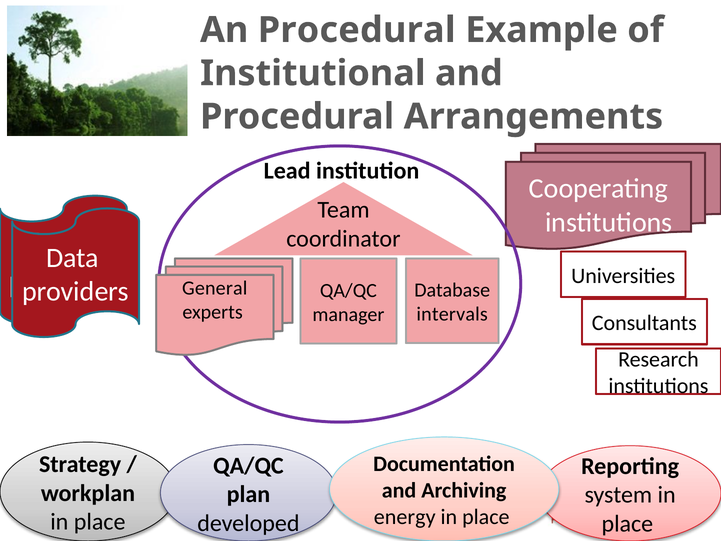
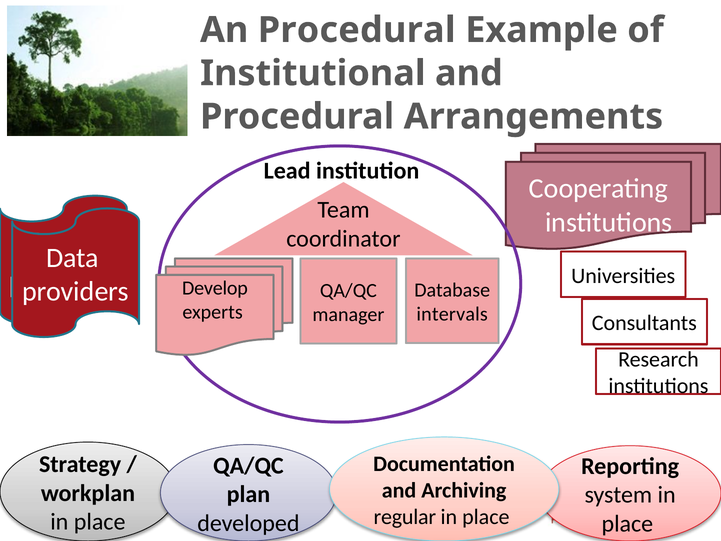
General: General -> Develop (215, 288)
energy: energy -> regular (405, 517)
